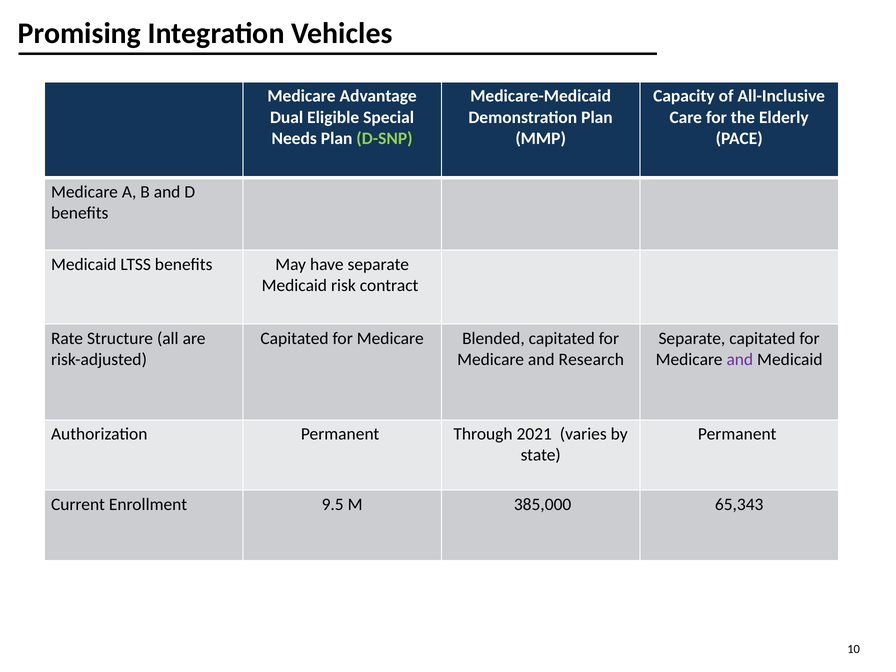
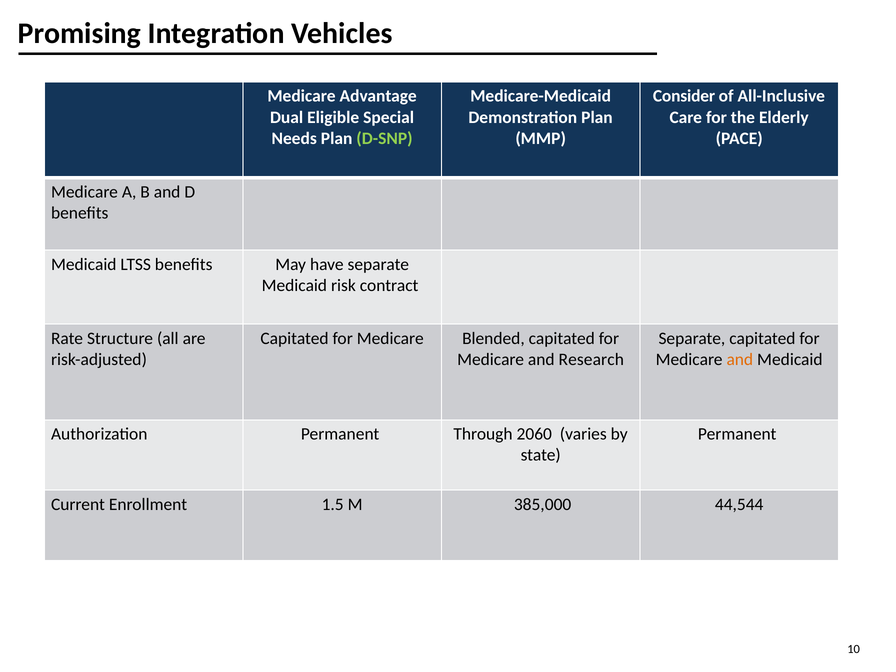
Capacity: Capacity -> Consider (684, 96)
and colour: purple -> orange (740, 360)
2021: 2021 -> 2060 (534, 434)
9.5: 9.5 -> 1.5 (333, 504)
65,343: 65,343 -> 44,544 (739, 504)
